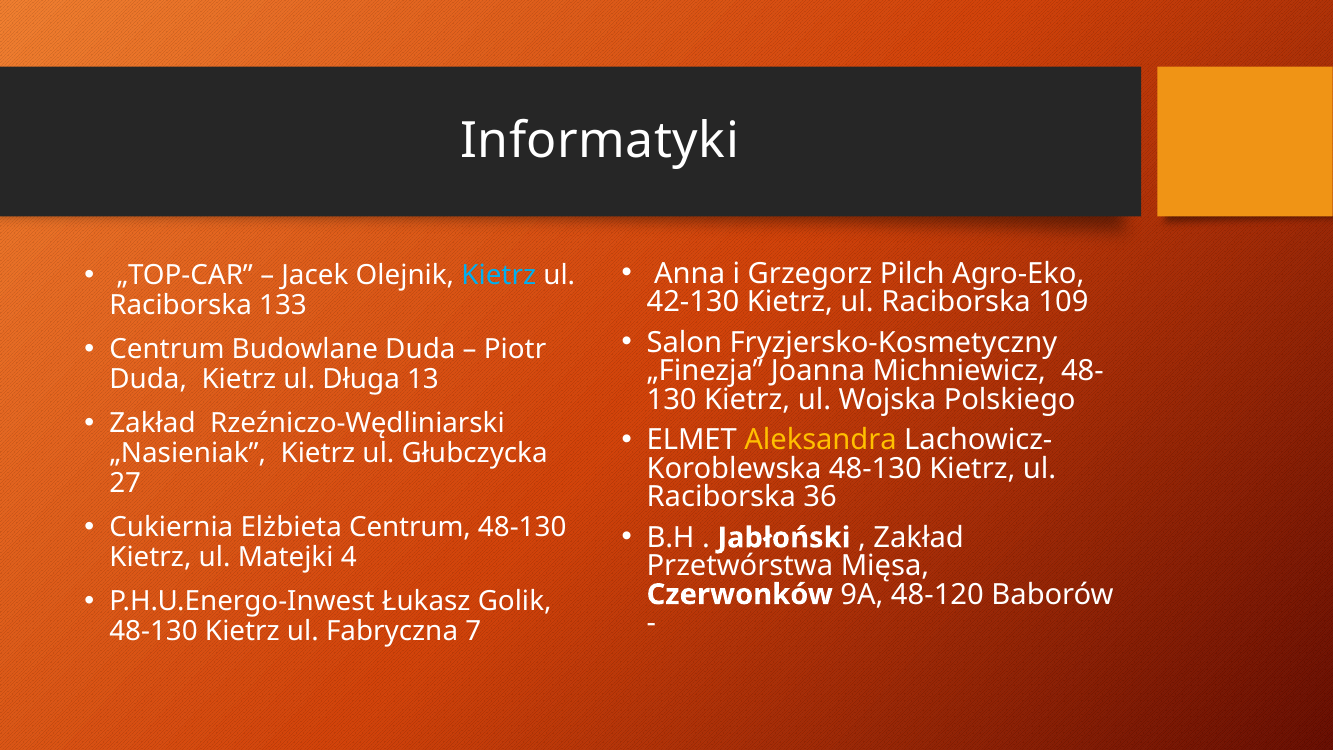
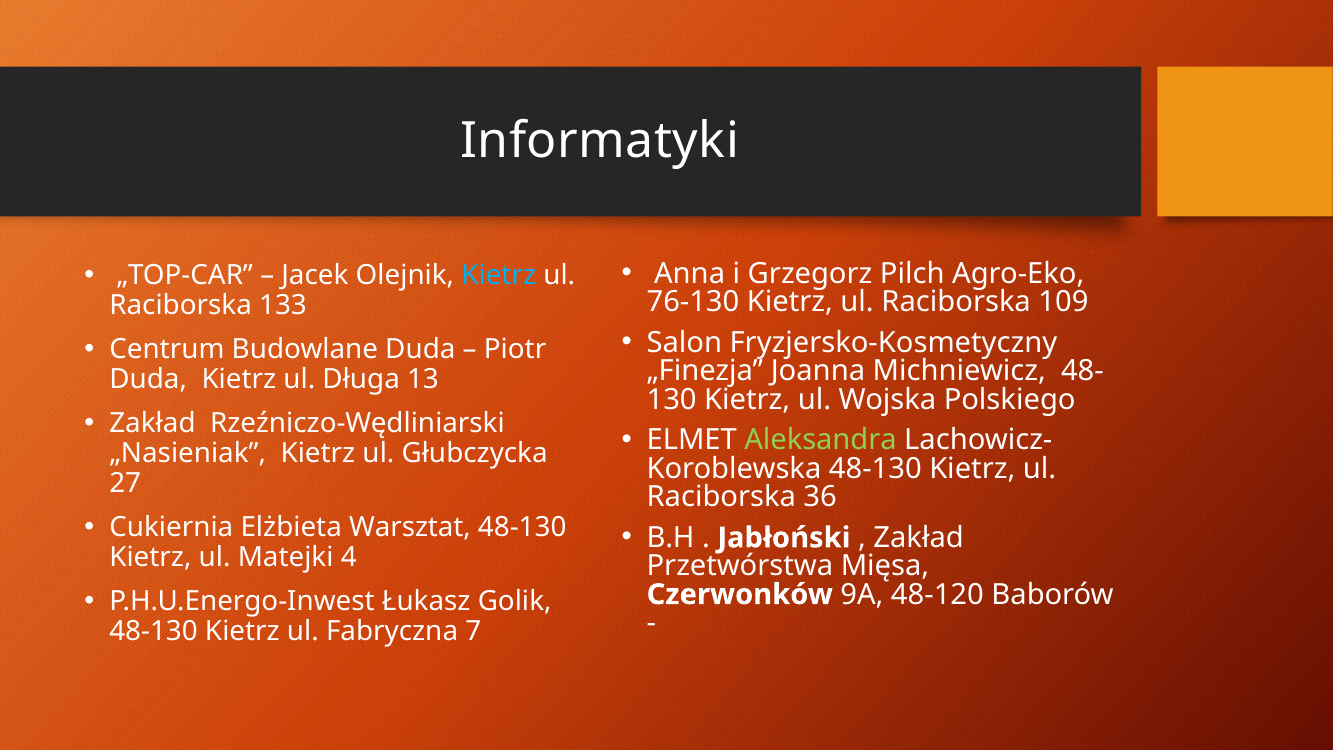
42-130: 42-130 -> 76-130 (693, 302)
Aleksandra colour: yellow -> light green (821, 440)
Elżbieta Centrum: Centrum -> Warsztat (410, 527)
